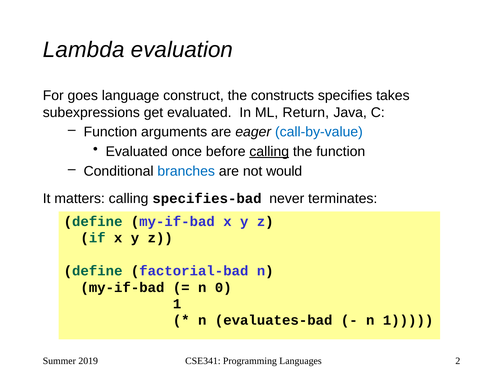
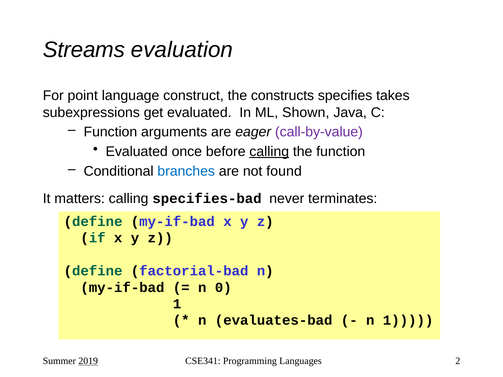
Lambda: Lambda -> Streams (84, 50)
goes: goes -> point (83, 96)
Return: Return -> Shown (306, 112)
call-by-value colour: blue -> purple (319, 132)
would: would -> found (284, 171)
2019 underline: none -> present (88, 361)
